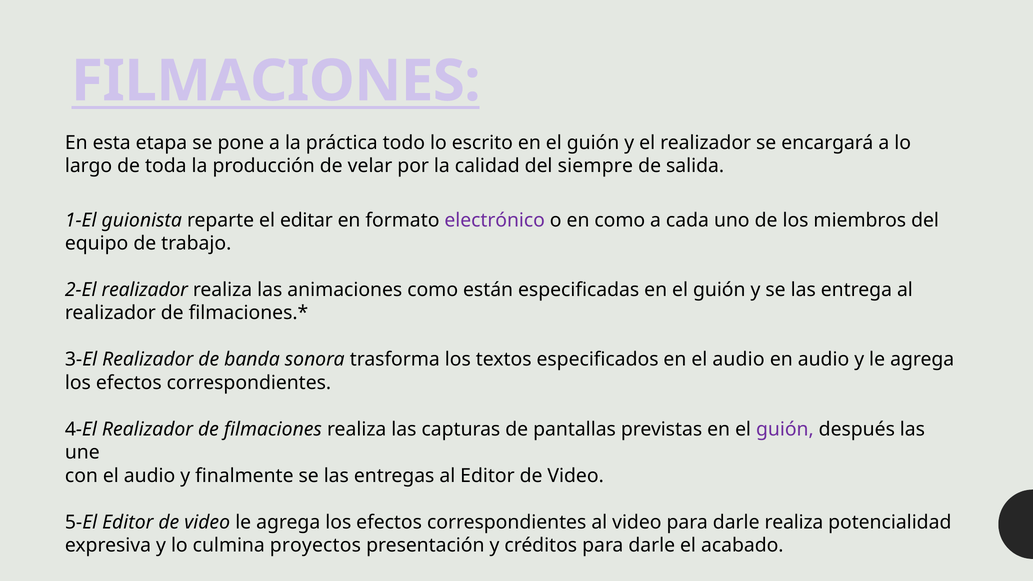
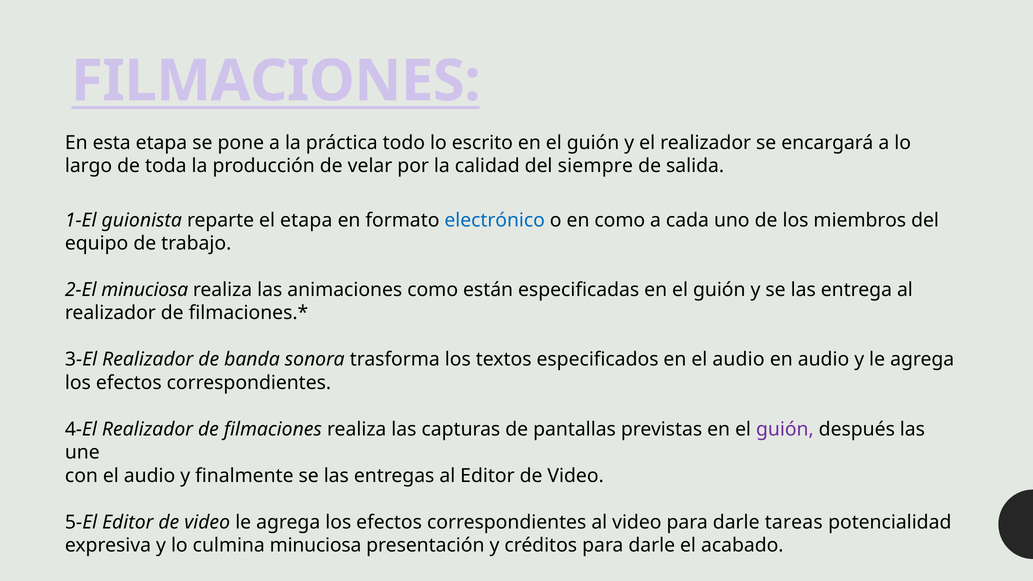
el editar: editar -> etapa (306, 220)
electrónico colour: purple -> blue (495, 220)
2-El realizador: realizador -> minuciosa (145, 290)
darle realiza: realiza -> tareas (794, 522)
culmina proyectos: proyectos -> minuciosa (316, 546)
